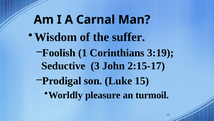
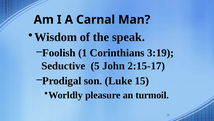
suffer: suffer -> speak (128, 37)
3: 3 -> 5 (95, 65)
